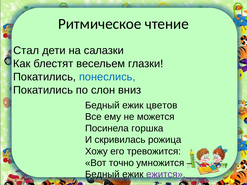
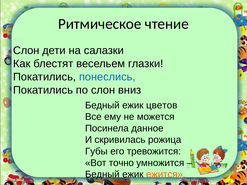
Стал: Стал -> Слон (26, 51)
горшка: горшка -> данное (147, 128)
Хожу: Хожу -> Губы (96, 152)
ежится colour: purple -> orange (166, 175)
